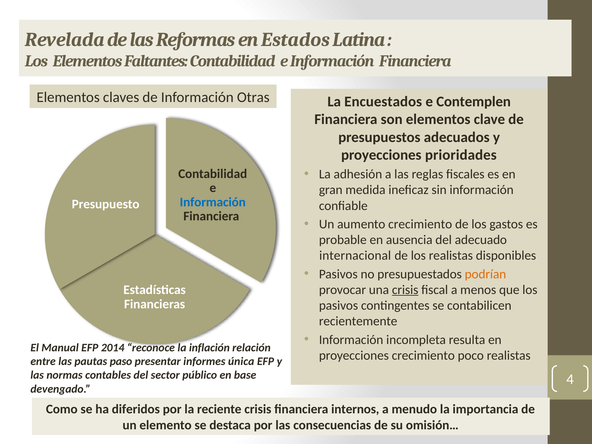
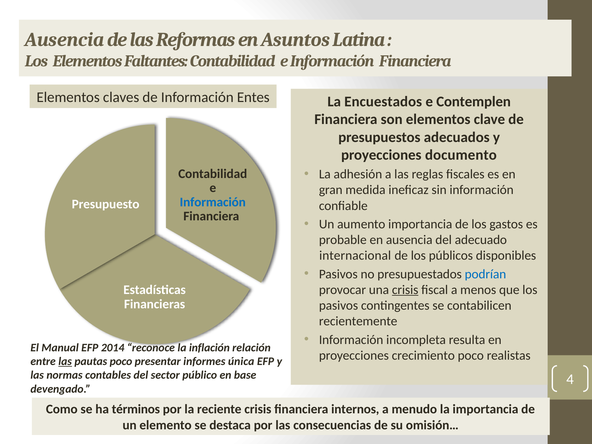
Revelada: Revelada -> Ausencia (65, 40)
Estados: Estados -> Asuntos (296, 40)
Otras: Otras -> Entes (253, 97)
prioridades: prioridades -> documento (461, 155)
aumento crecimiento: crecimiento -> importancia (420, 224)
los realistas: realistas -> públicos (451, 256)
podrían colour: orange -> blue (485, 274)
las underline: none -> present (65, 361)
pautas paso: paso -> poco (121, 361)
diferidos: diferidos -> términos (136, 409)
